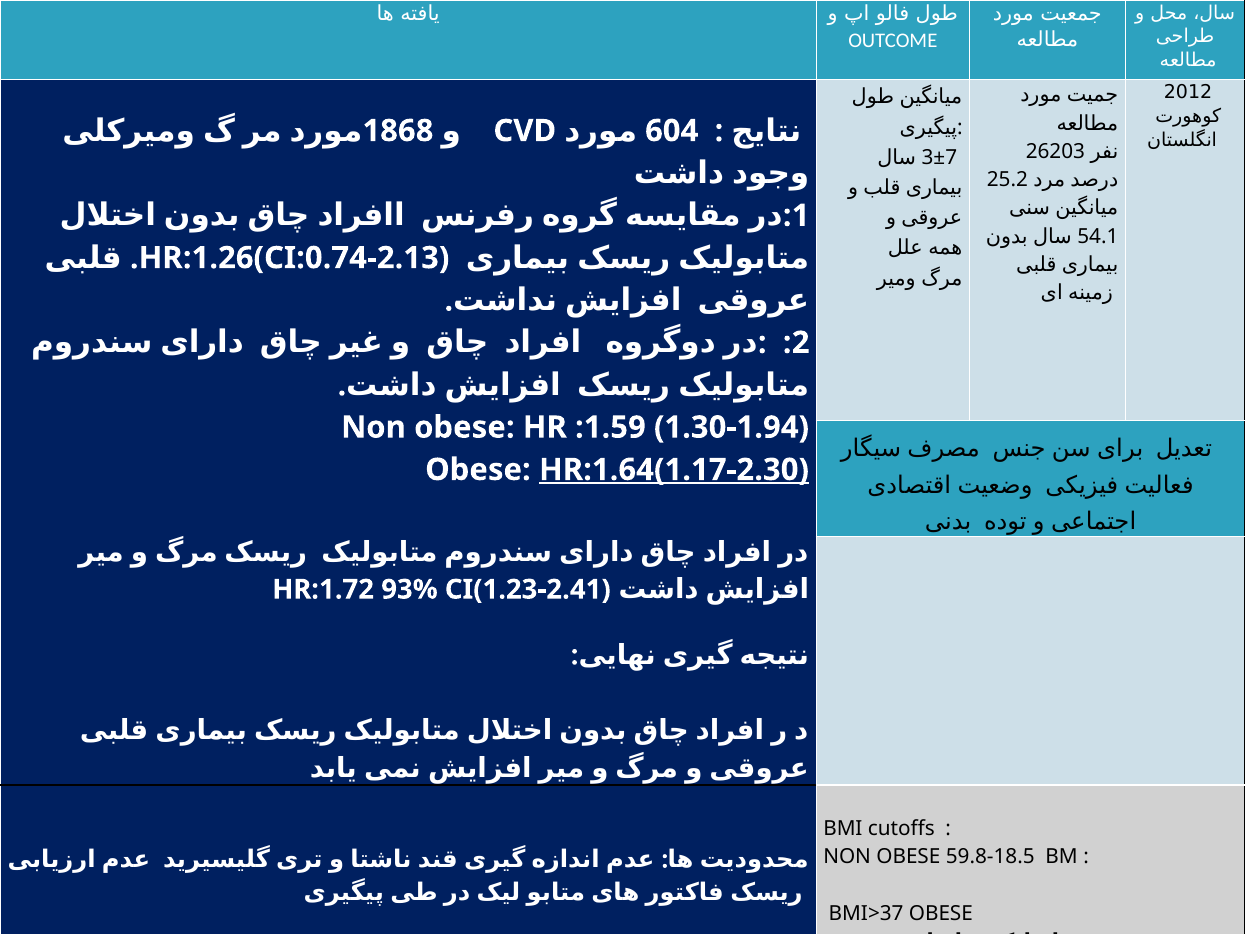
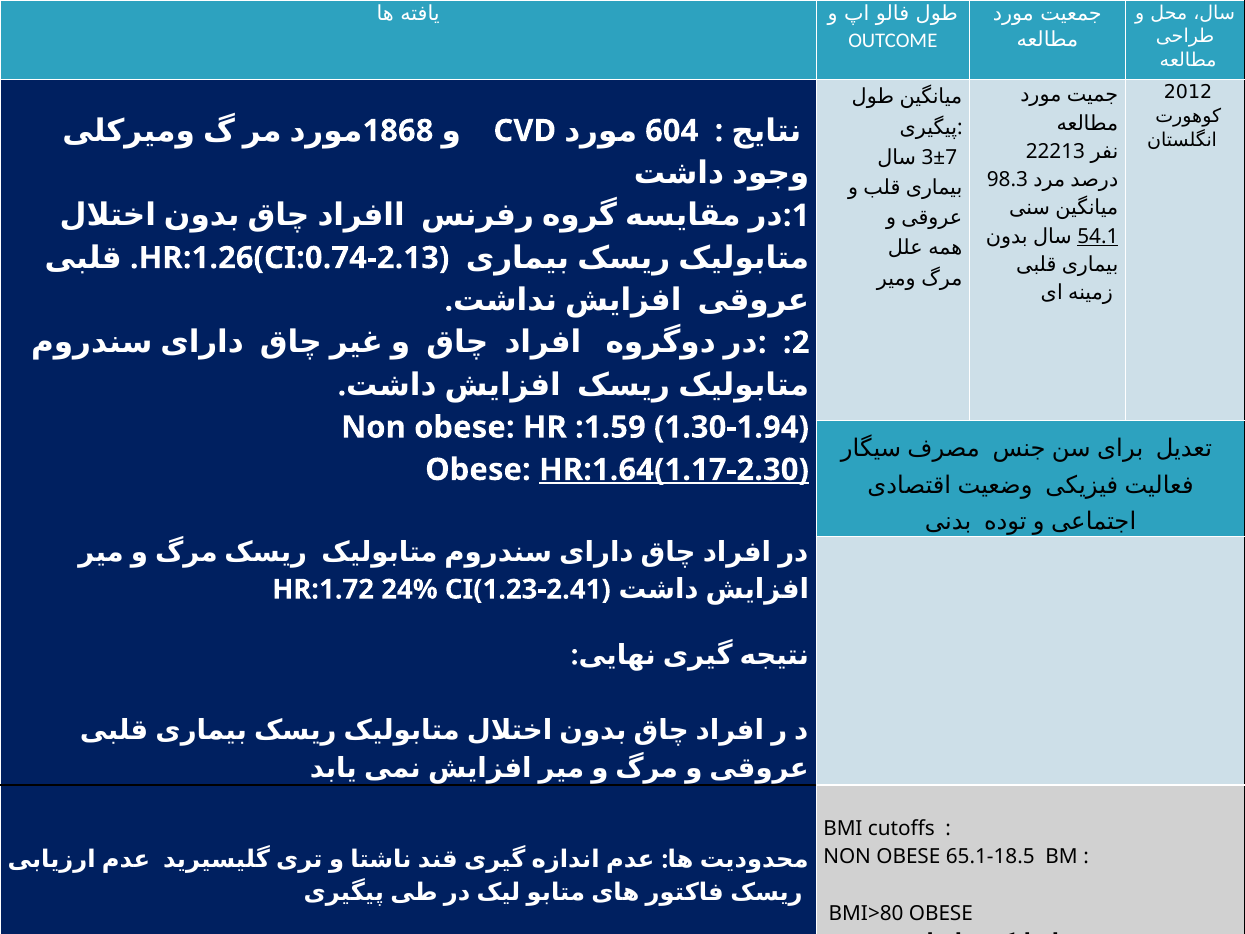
26203: 26203 -> 22213 (1055, 152)
25.2: 25.2 -> 98.3 (1007, 180)
54.1 underline: none -> present (1098, 236)
93%: 93% -> 24% (409, 589)
59.8-18.5: 59.8-18.5 -> 65.1-18.5 (990, 857)
BMI>37: BMI>37 -> BMI>80 (866, 913)
